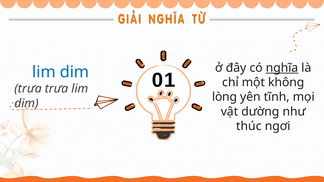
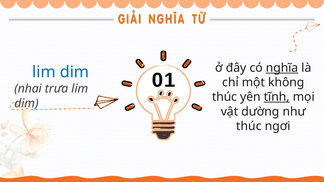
trưa: trưa -> nhai (28, 89)
lòng: lòng -> thúc (225, 97)
tĩnh underline: none -> present (277, 97)
